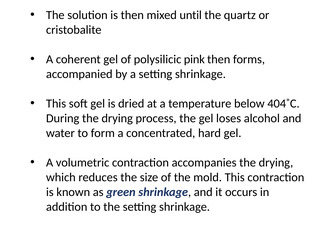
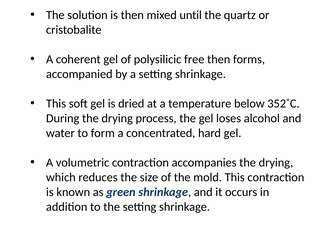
pink: pink -> free (194, 59)
404˚C: 404˚C -> 352˚C (284, 104)
